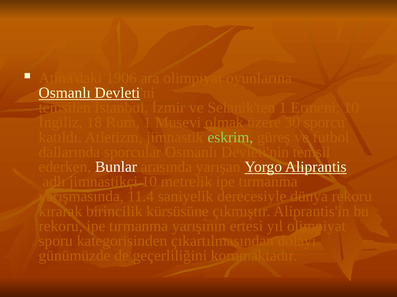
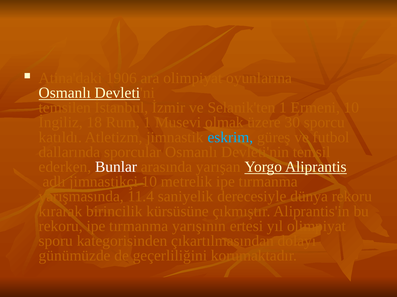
eskrim colour: light green -> light blue (230, 138)
